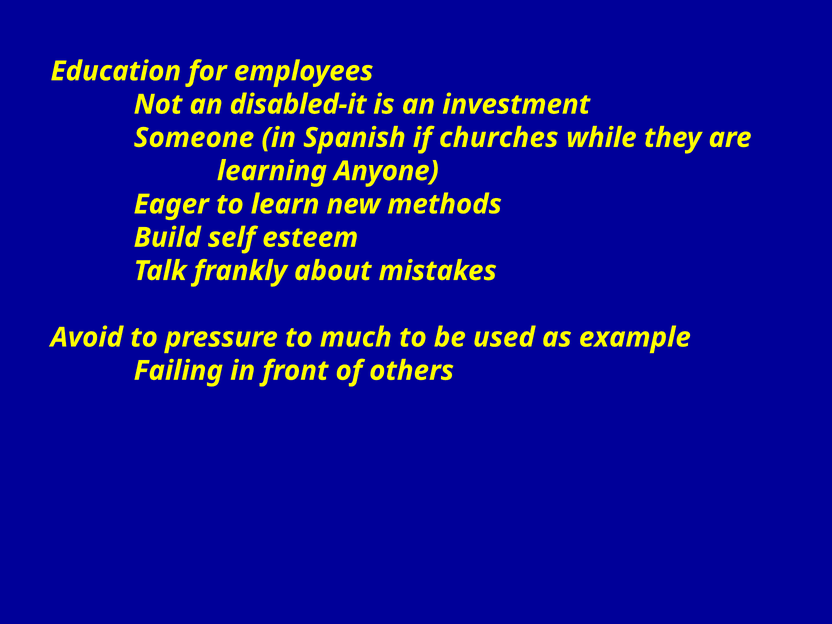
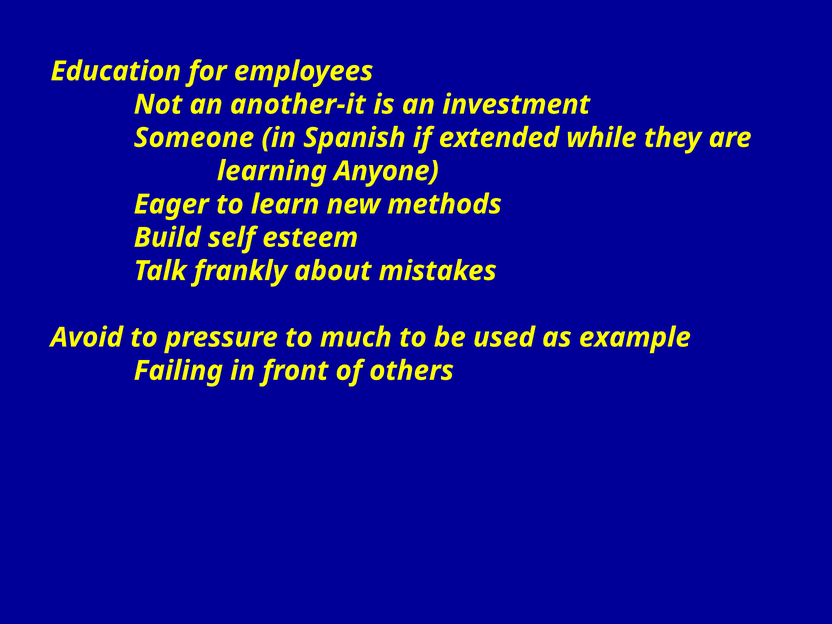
disabled-it: disabled-it -> another-it (298, 104)
churches: churches -> extended (499, 138)
